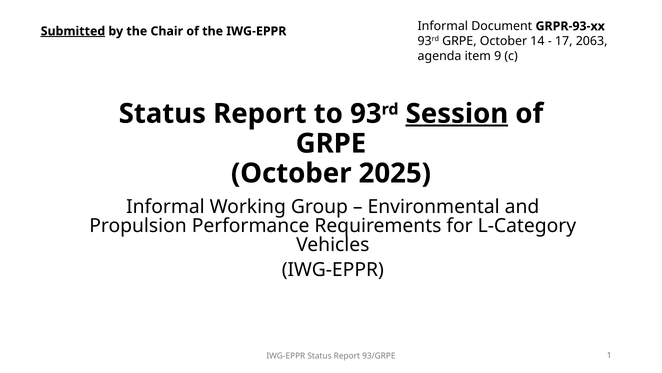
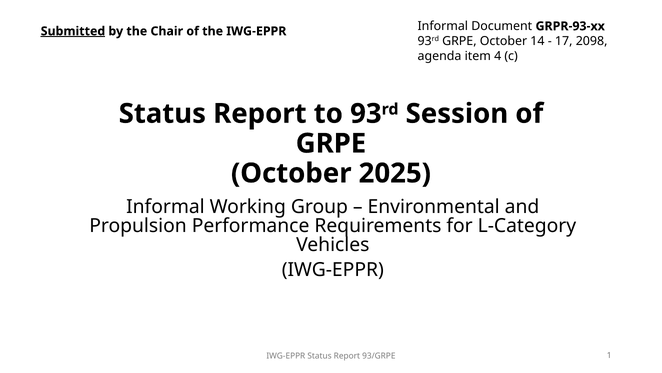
2063: 2063 -> 2098 (592, 41)
9: 9 -> 4 (498, 56)
Session underline: present -> none (457, 113)
